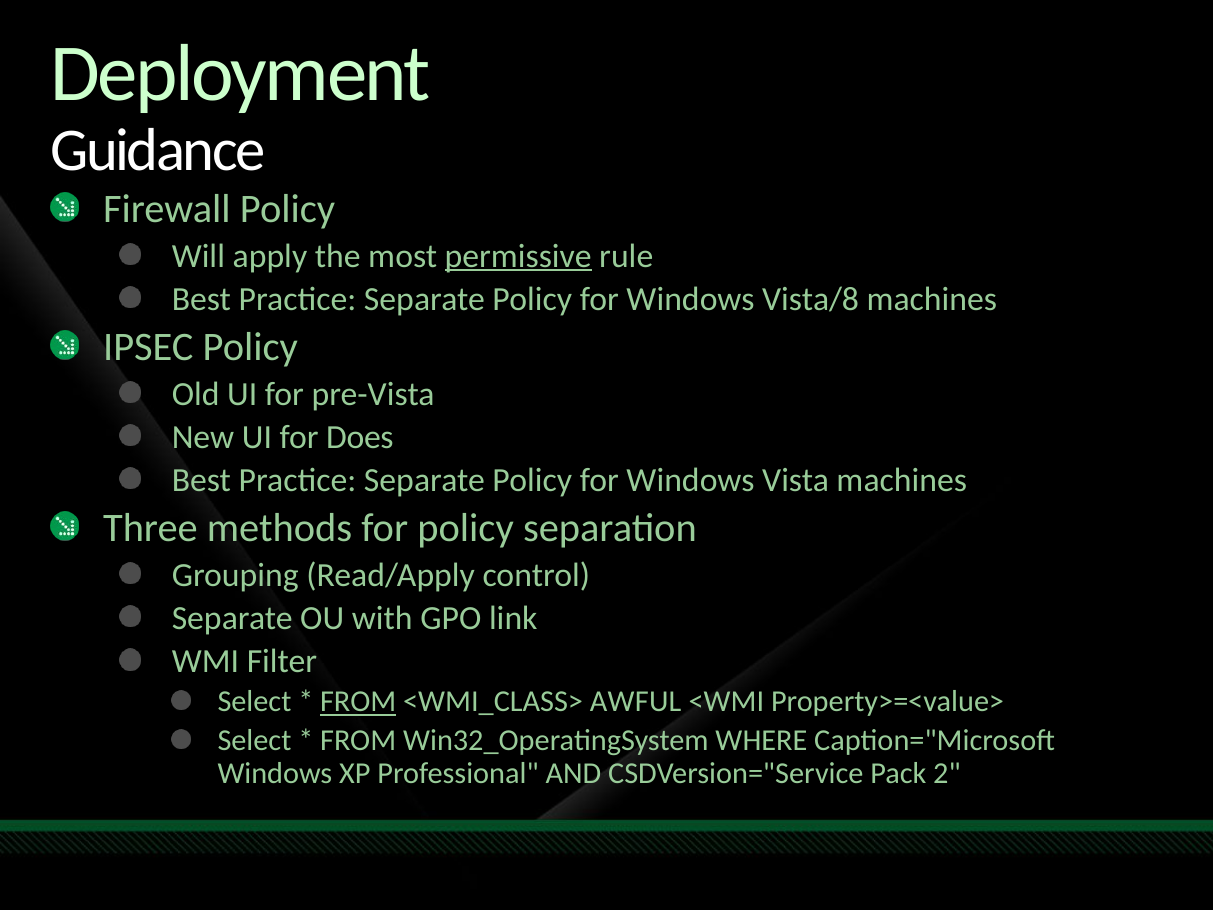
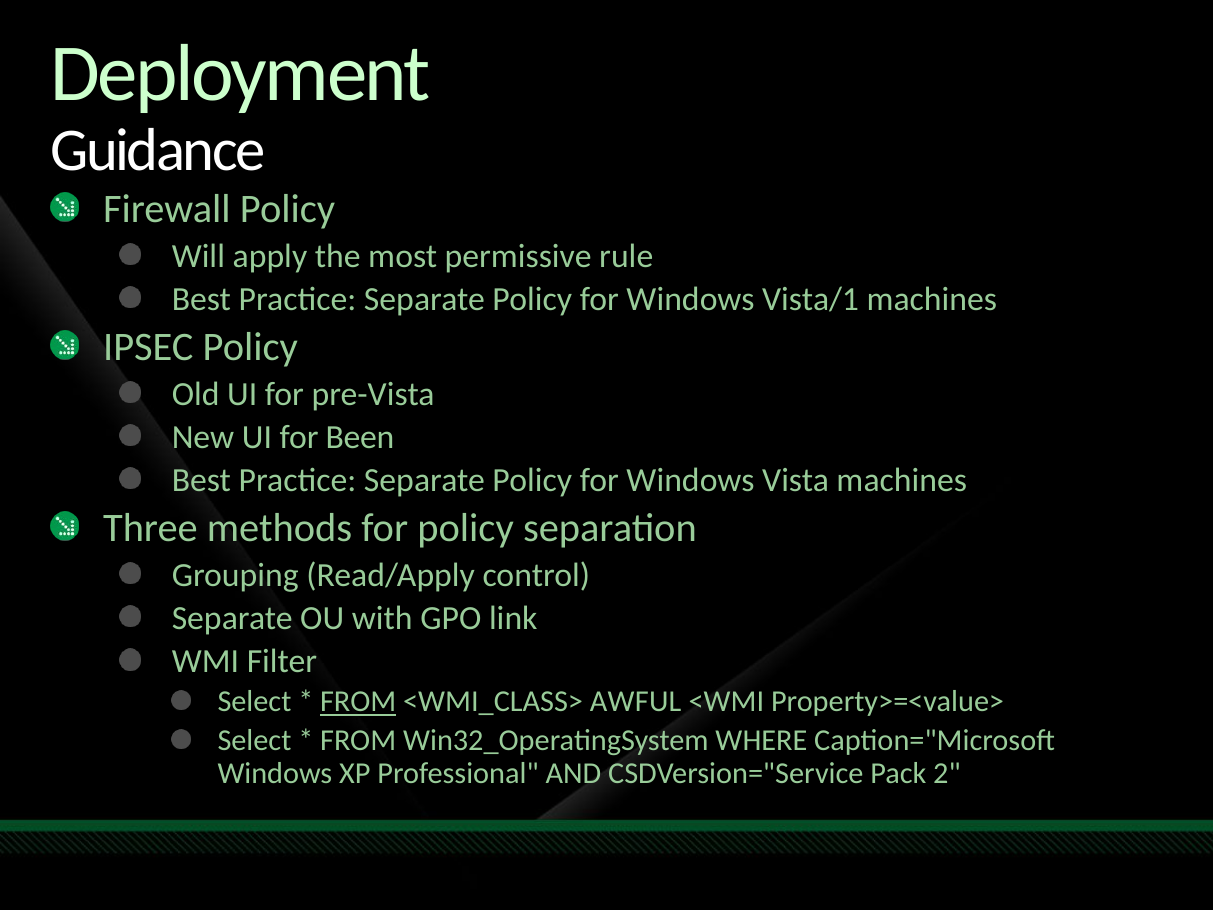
permissive underline: present -> none (518, 256)
Vista/8: Vista/8 -> Vista/1 (811, 299)
Does: Does -> Been (360, 437)
